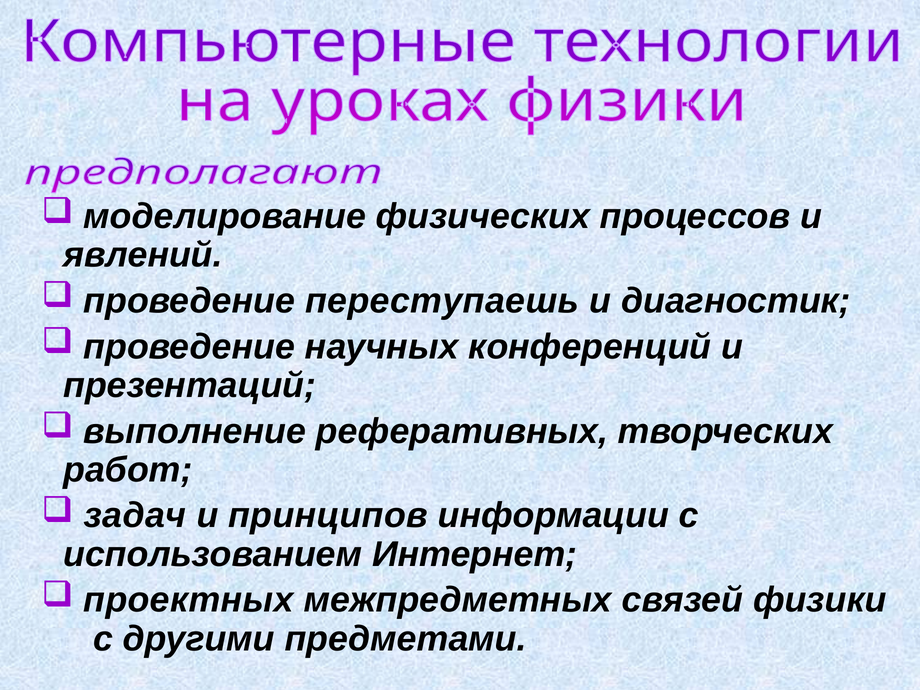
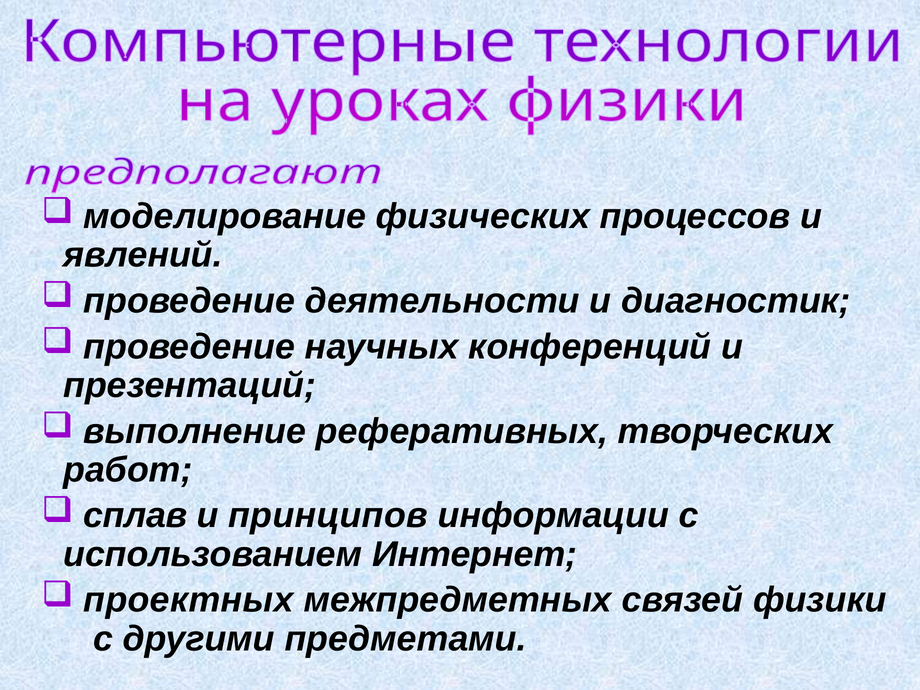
переступаешь: переступаешь -> деятельности (442, 301)
задач: задач -> сплав (135, 516)
